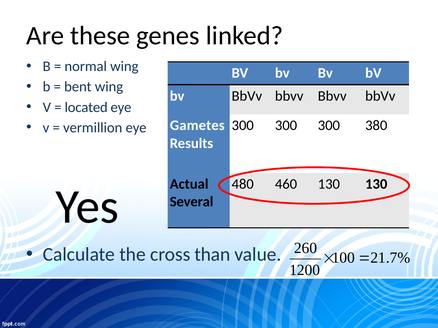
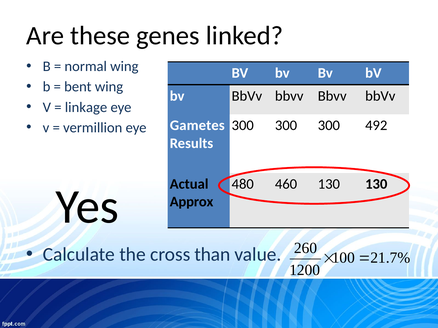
located: located -> linkage (86, 107)
380: 380 -> 492 (376, 126)
Several: Several -> Approx (192, 202)
